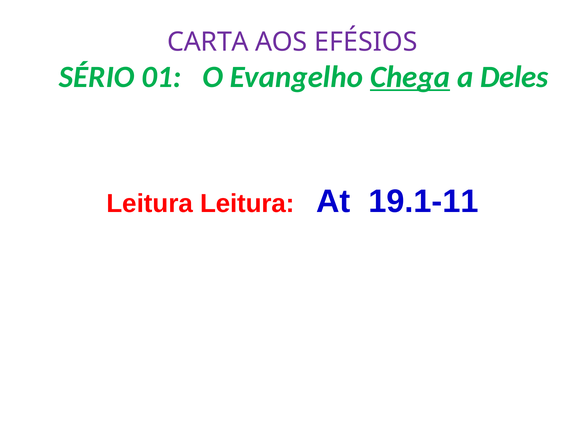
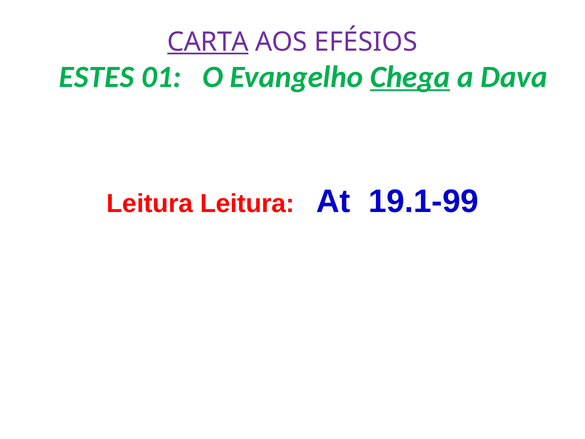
CARTA underline: none -> present (208, 42)
SÉRIO: SÉRIO -> ESTES (97, 77)
Deles: Deles -> Dava (514, 77)
19.1-11: 19.1-11 -> 19.1-99 (423, 201)
